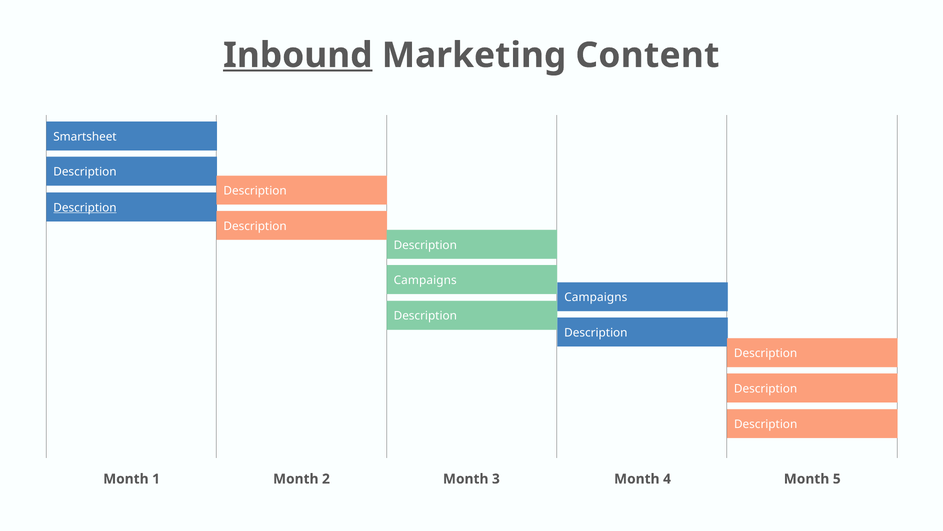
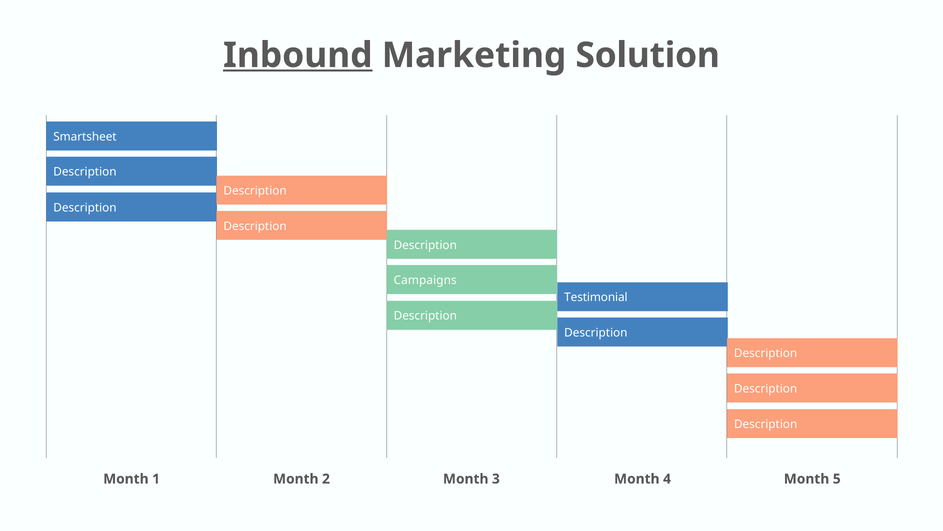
Content: Content -> Solution (648, 55)
Description underline: present -> none (85, 208)
Campaigns: Campaigns -> Testimonial (596, 297)
